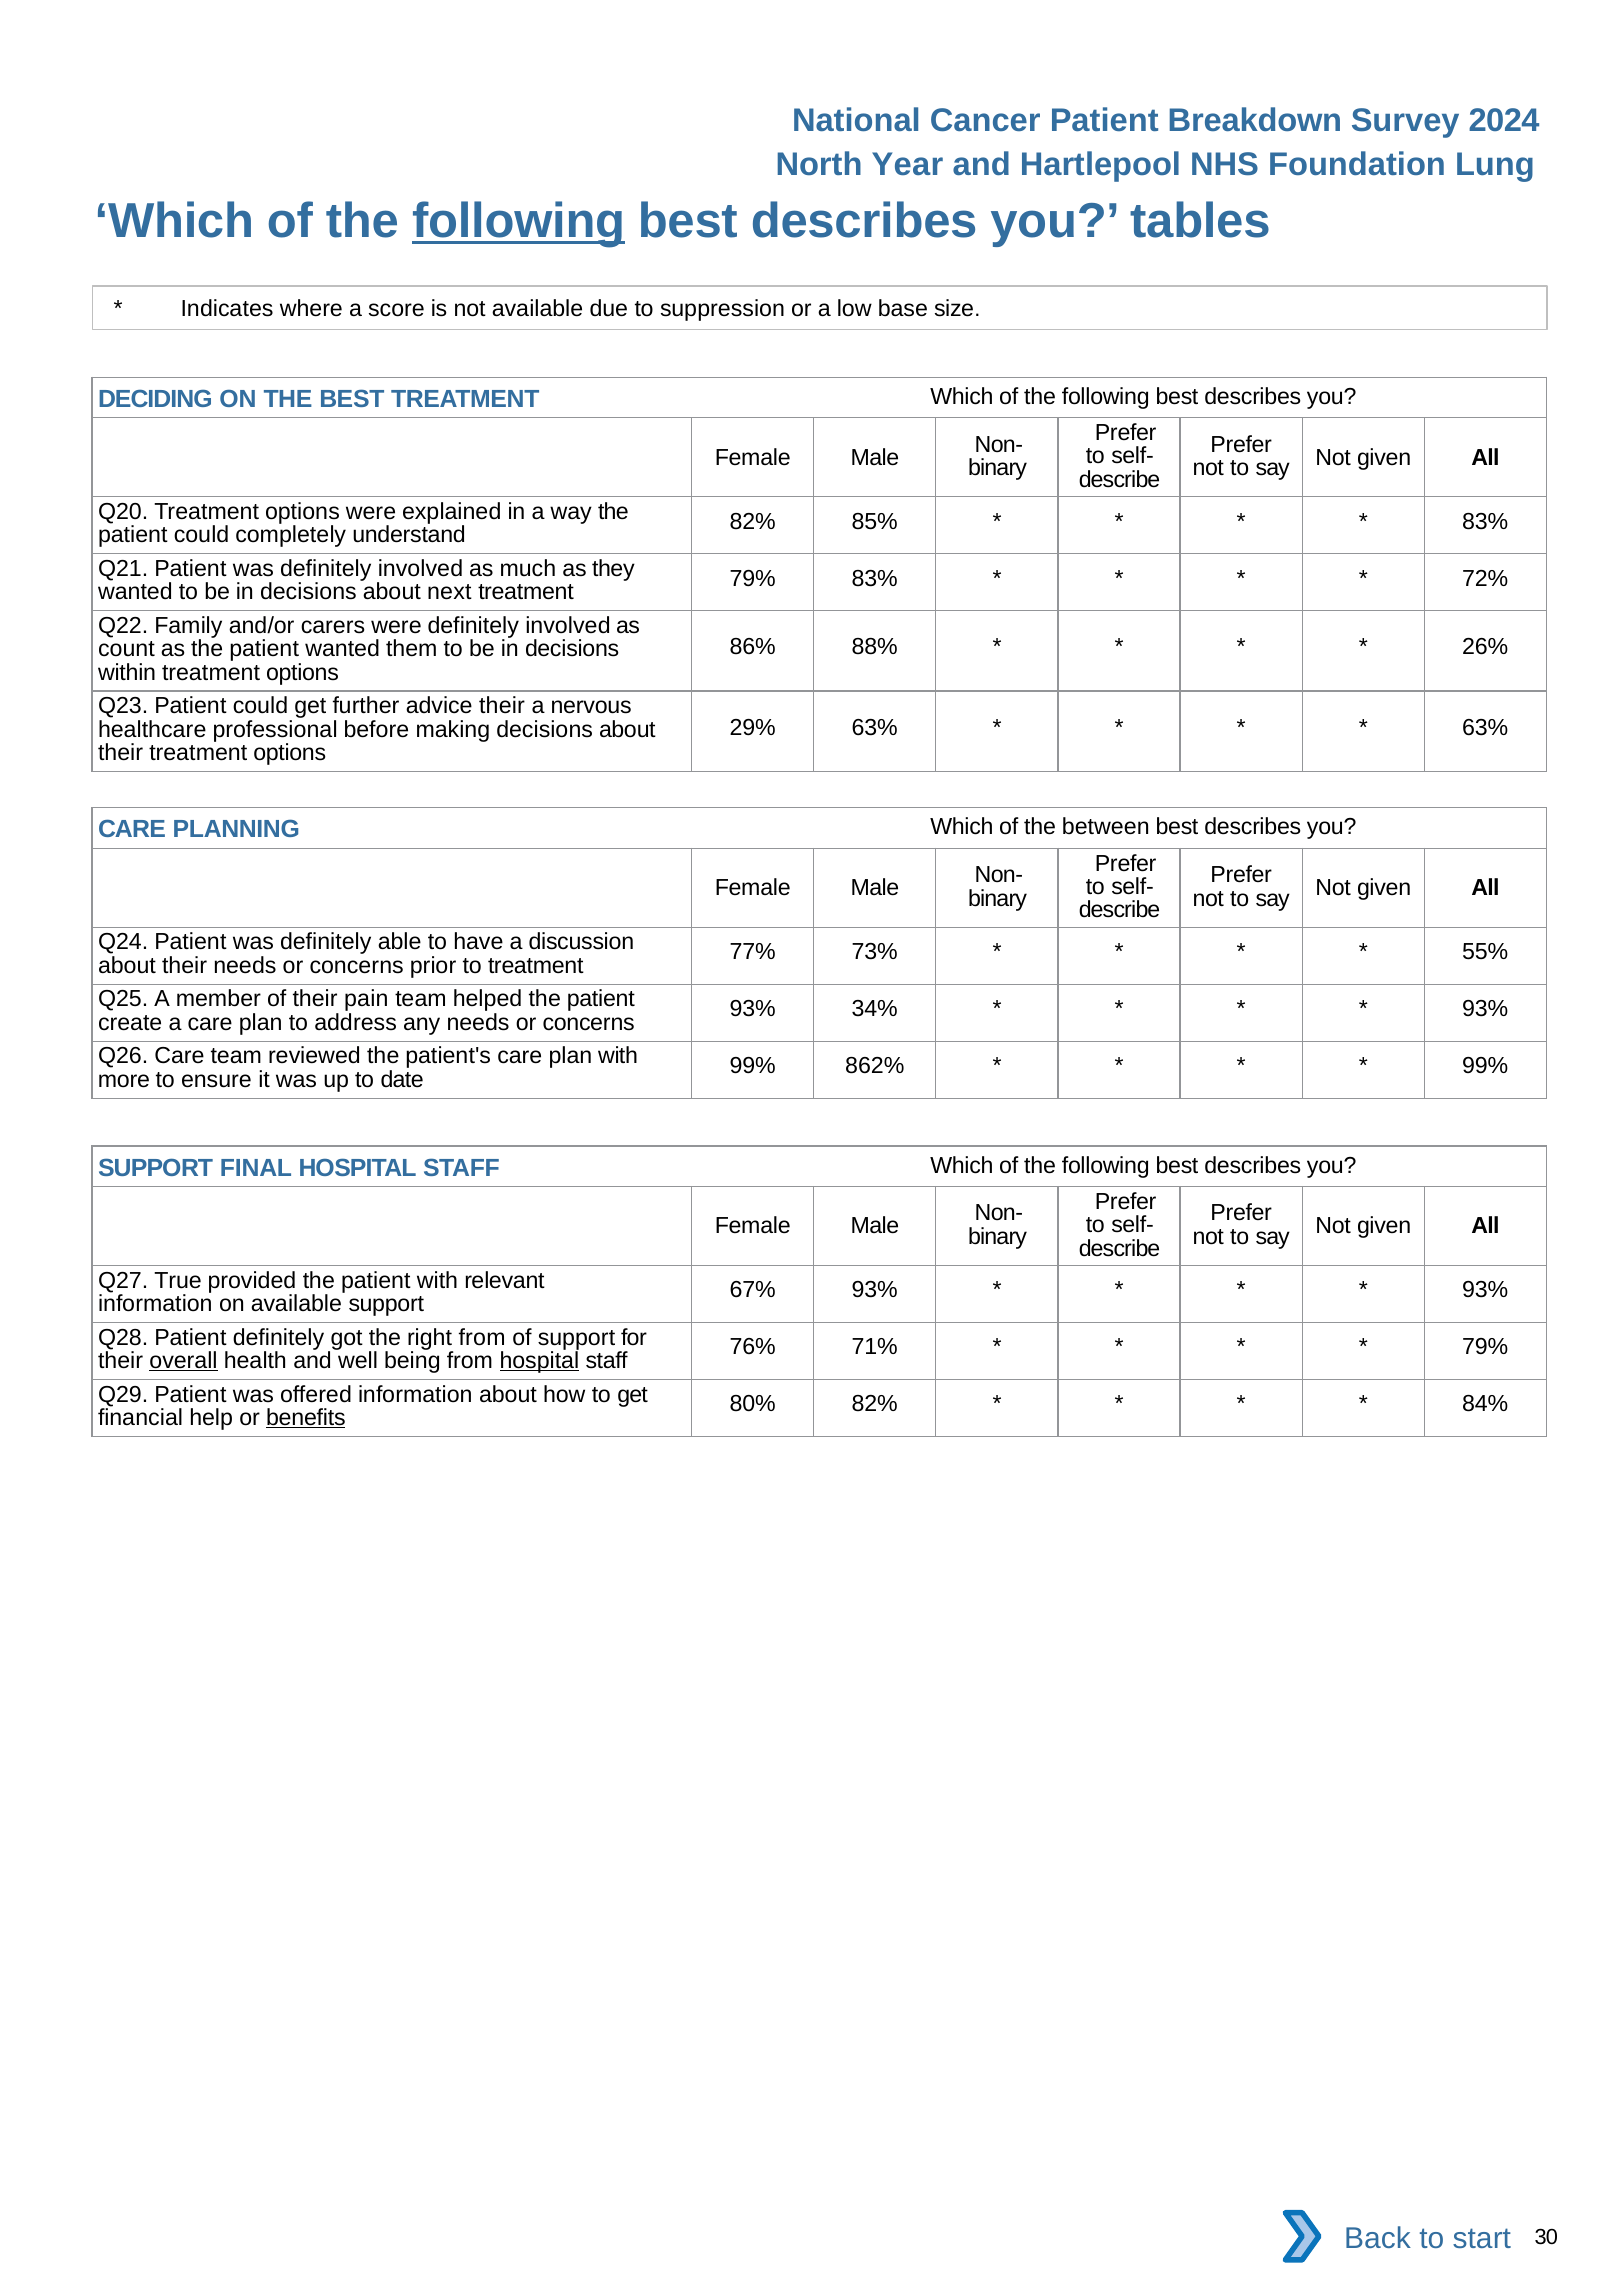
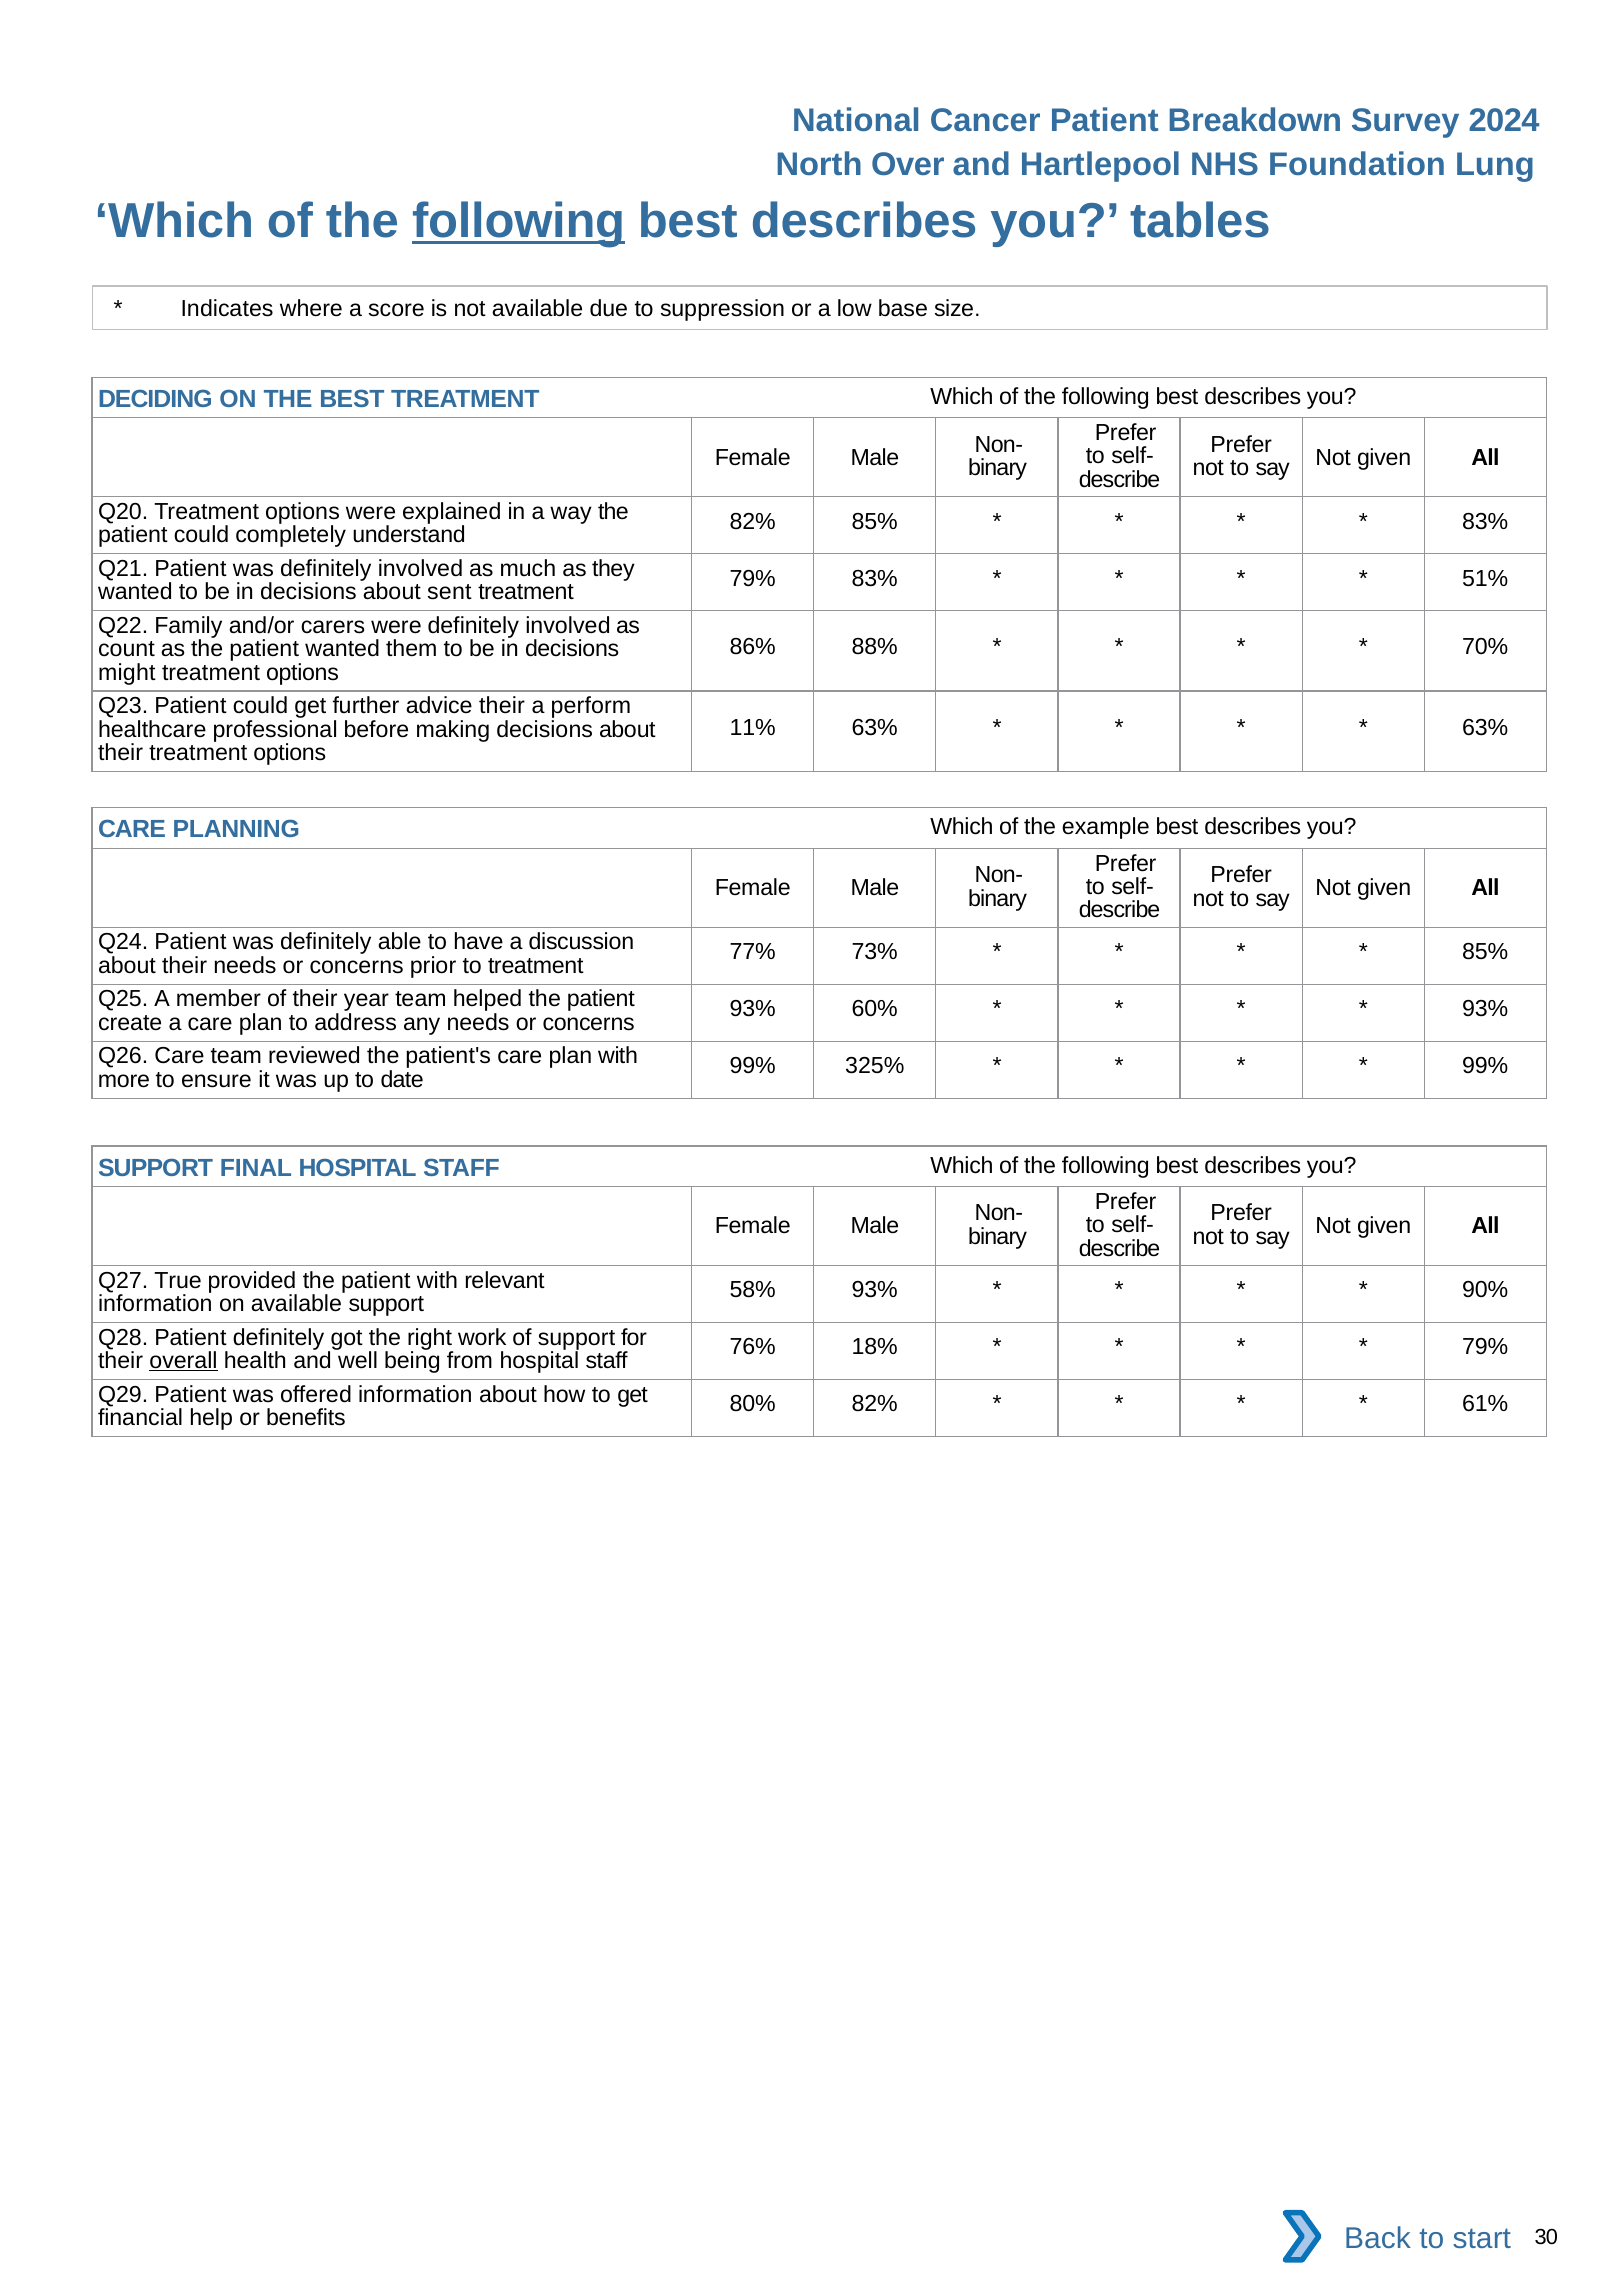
Year: Year -> Over (908, 165)
72%: 72% -> 51% (1485, 579)
next: next -> sent (449, 592)
26%: 26% -> 70% (1485, 647)
within: within -> might (127, 673)
nervous: nervous -> perform (591, 706)
29%: 29% -> 11% (753, 728)
between: between -> example (1106, 827)
55%: 55% -> 85% (1485, 952)
pain: pain -> year (366, 999)
34%: 34% -> 60% (875, 1009)
862%: 862% -> 325% (875, 1066)
67%: 67% -> 58% (753, 1290)
93%: 93% -> 90% (1485, 1290)
right from: from -> work (482, 1338)
71%: 71% -> 18% (875, 1347)
hospital underline: present -> none (539, 1361)
84%: 84% -> 61% (1485, 1404)
benefits underline: present -> none (306, 1418)
